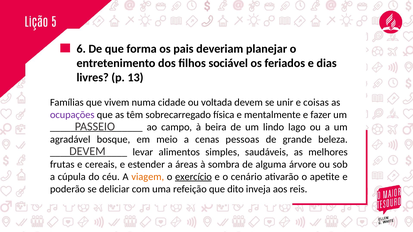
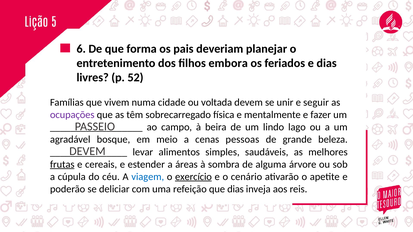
sociável: sociável -> embora (228, 63)
13: 13 -> 52 (135, 78)
coisas: coisas -> seguir (316, 103)
frutas underline: none -> present (62, 165)
viagem colour: orange -> blue (148, 177)
que dito: dito -> dias (236, 189)
